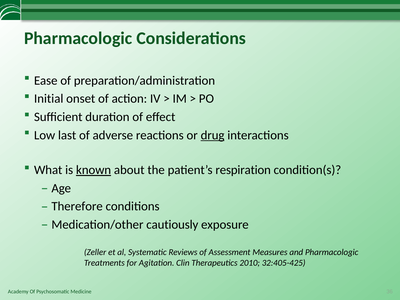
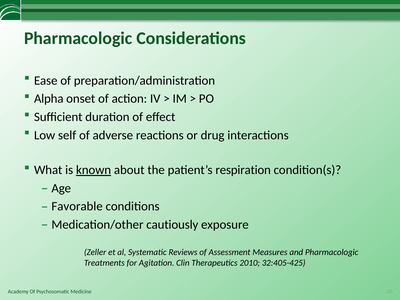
Initial: Initial -> Alpha (49, 99)
last: last -> self (67, 135)
drug underline: present -> none (213, 135)
Therefore: Therefore -> Favorable (77, 206)
